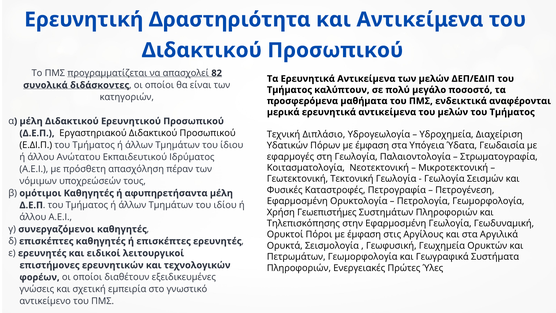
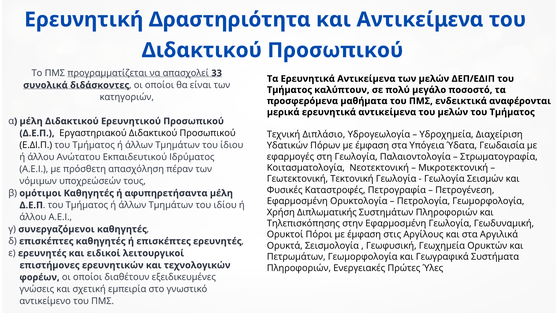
82: 82 -> 33 (217, 73)
Γεωεπιστήμες: Γεωεπιστήμες -> Διπλωματικής (327, 212)
